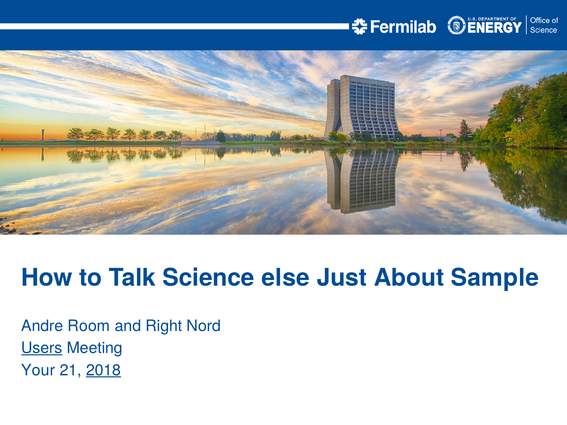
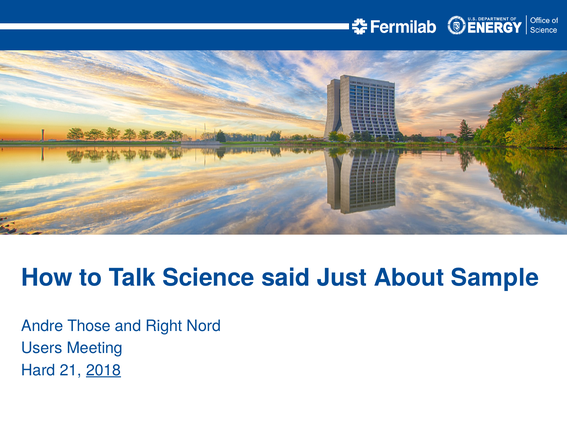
else: else -> said (286, 278)
Room: Room -> Those (89, 326)
Users underline: present -> none (42, 348)
Your: Your -> Hard (38, 370)
